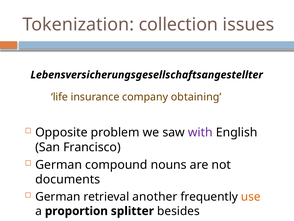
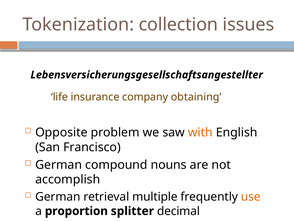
with colour: purple -> orange (200, 132)
documents: documents -> accomplish (68, 179)
another: another -> multiple (155, 196)
besides: besides -> decimal (179, 211)
